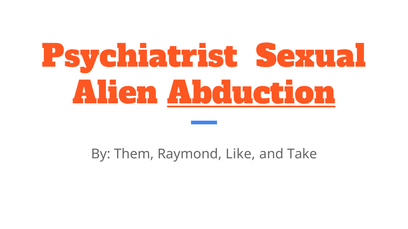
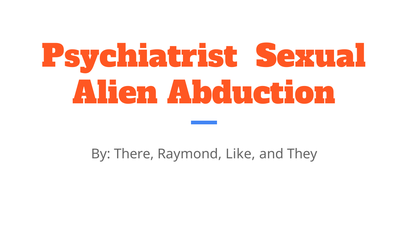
Abduction underline: present -> none (251, 94)
Them: Them -> There (134, 154)
Take: Take -> They (302, 154)
